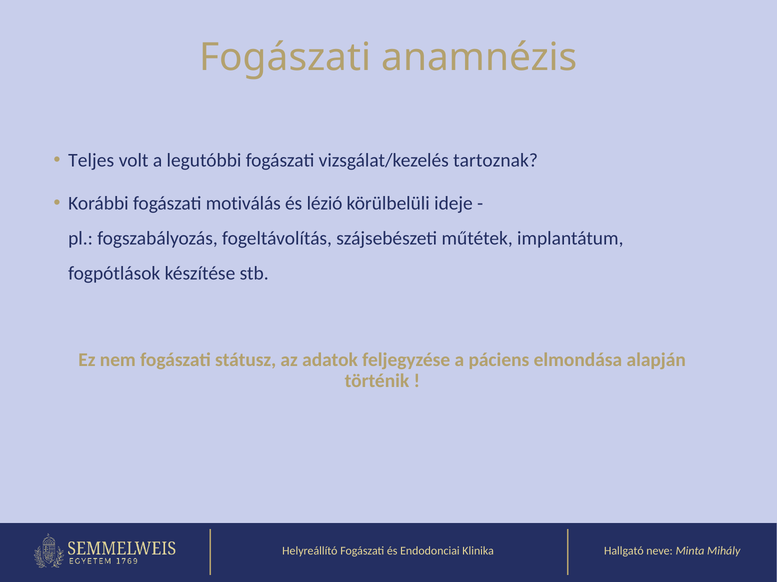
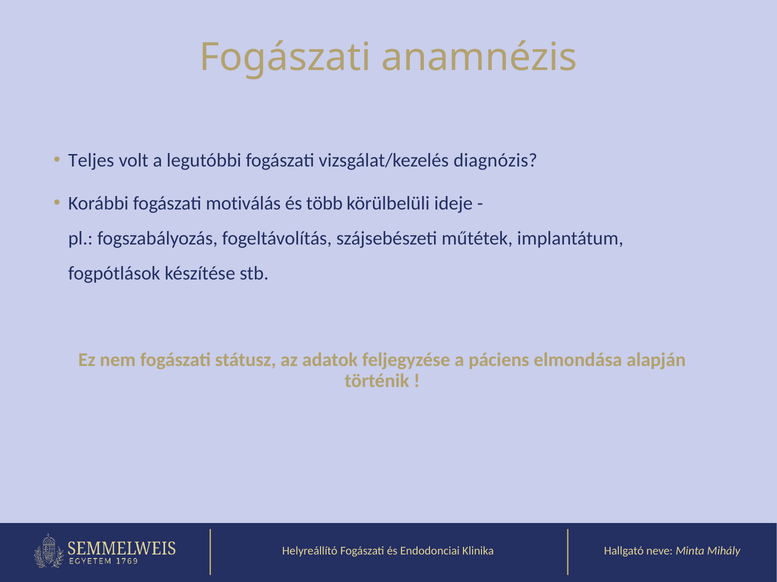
tartoznak: tartoznak -> diagnózis (495, 161)
lézió: lézió -> több (325, 204)
